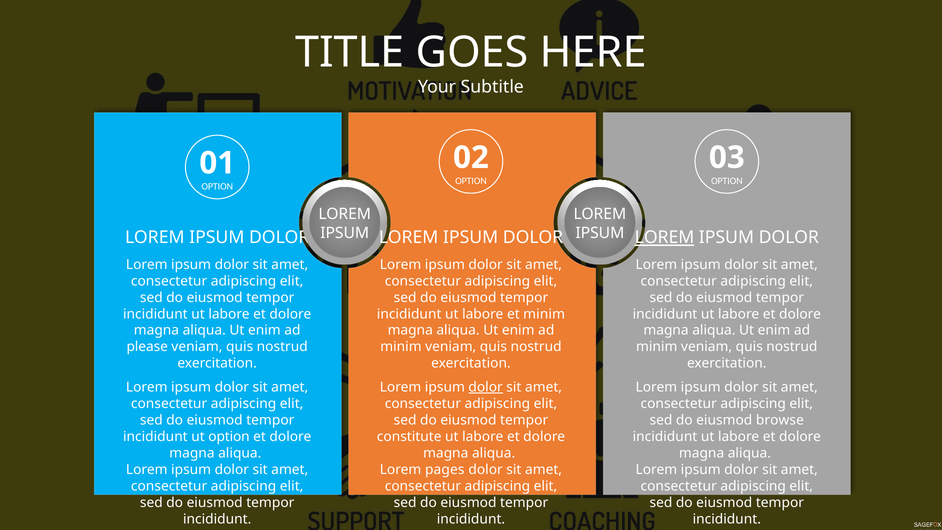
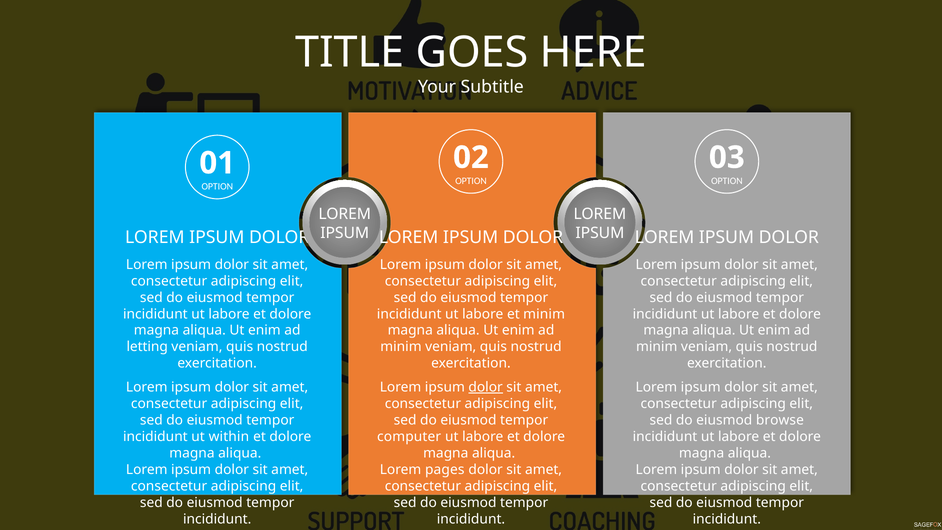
LOREM underline: present -> none (665, 238)
please: please -> letting (147, 347)
ut option: option -> within (229, 436)
constitute: constitute -> computer (409, 436)
